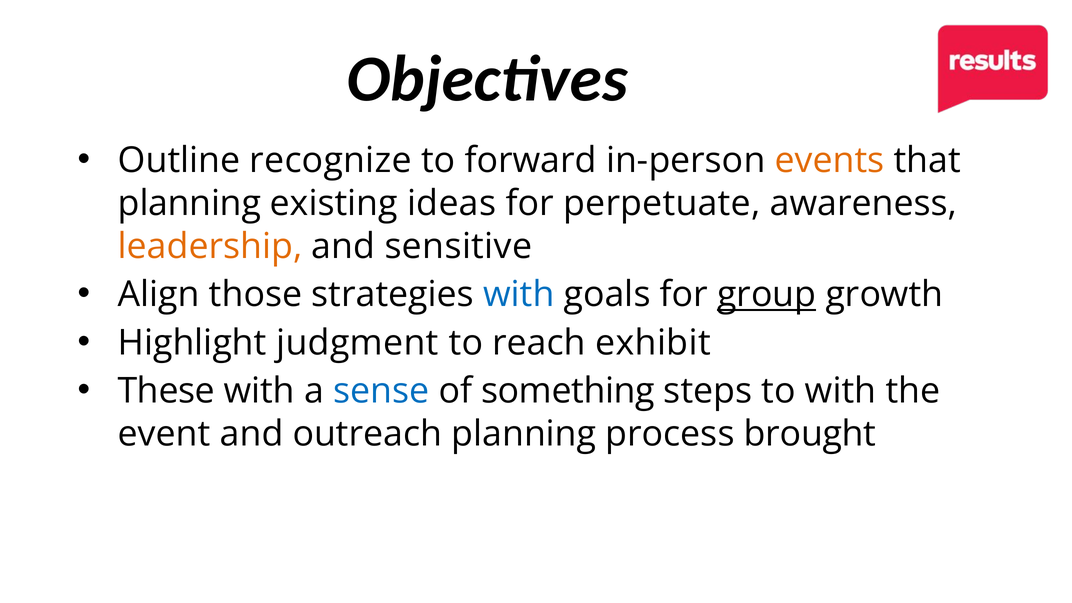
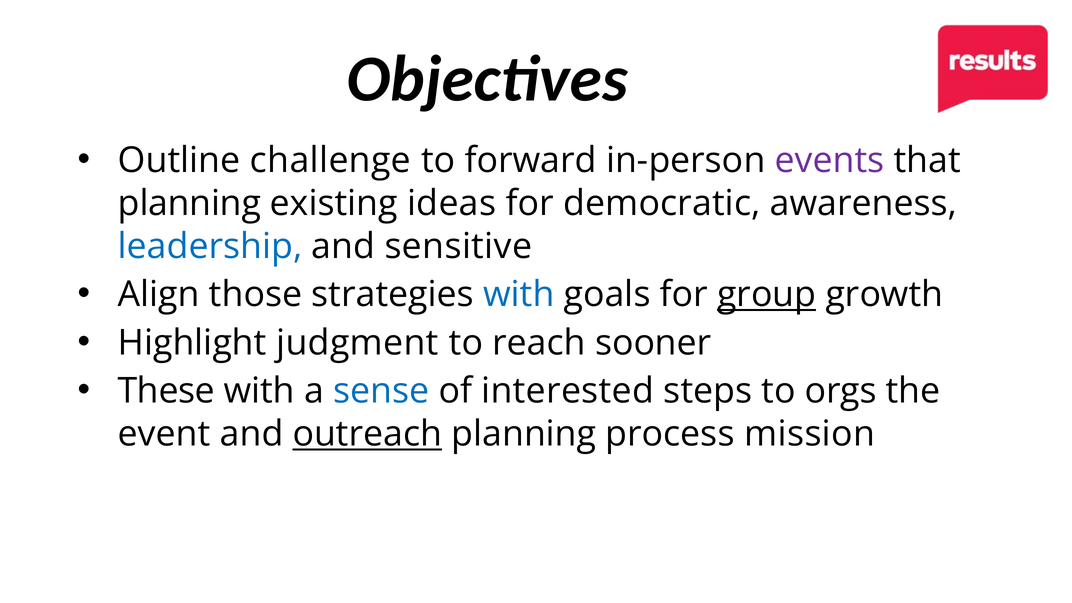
recognize: recognize -> challenge (330, 161)
events colour: orange -> purple (829, 161)
perpetuate: perpetuate -> democratic (662, 204)
leadership colour: orange -> blue (210, 246)
exhibit: exhibit -> sooner (653, 343)
something: something -> interested (568, 391)
to with: with -> orgs (841, 391)
outreach underline: none -> present (367, 434)
brought: brought -> mission (810, 434)
